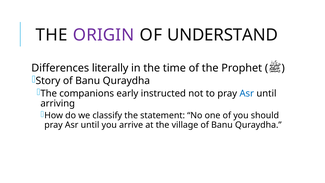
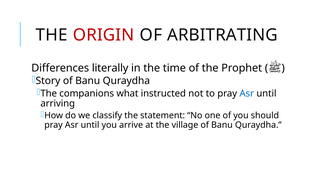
ORIGIN colour: purple -> red (104, 35)
UNDERSTAND: UNDERSTAND -> ARBITRATING (222, 35)
early: early -> what (127, 93)
